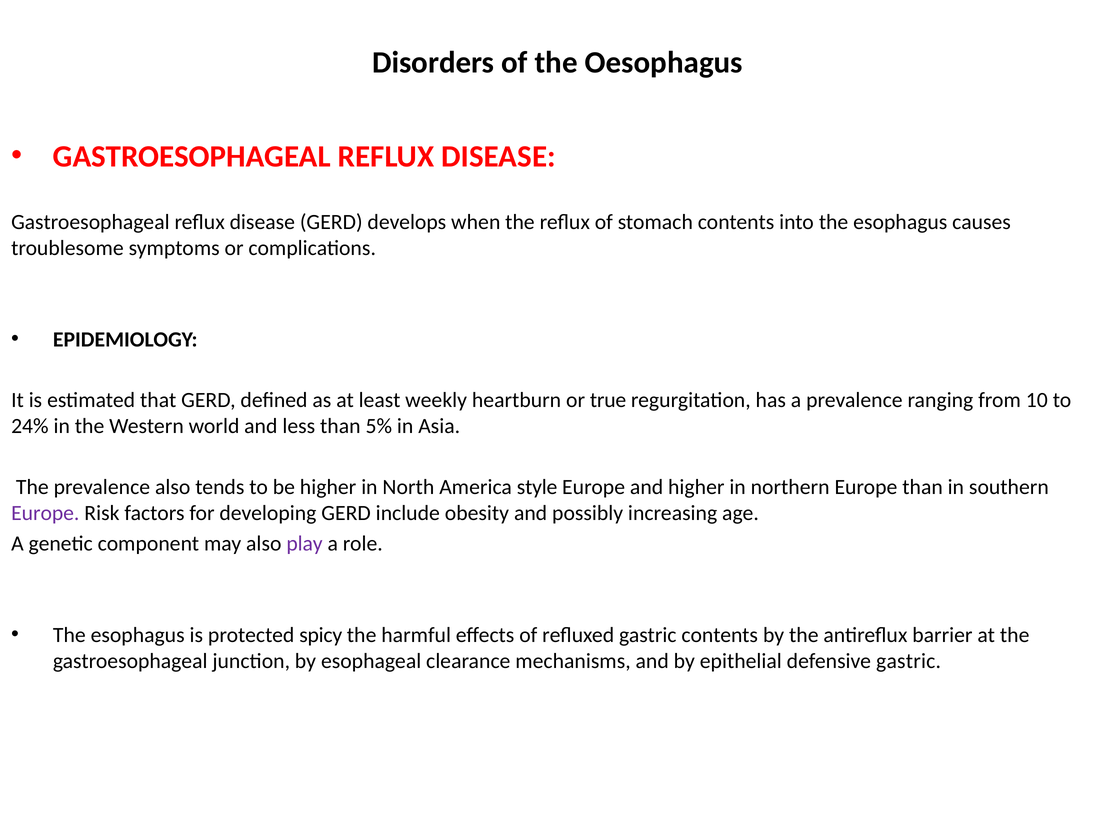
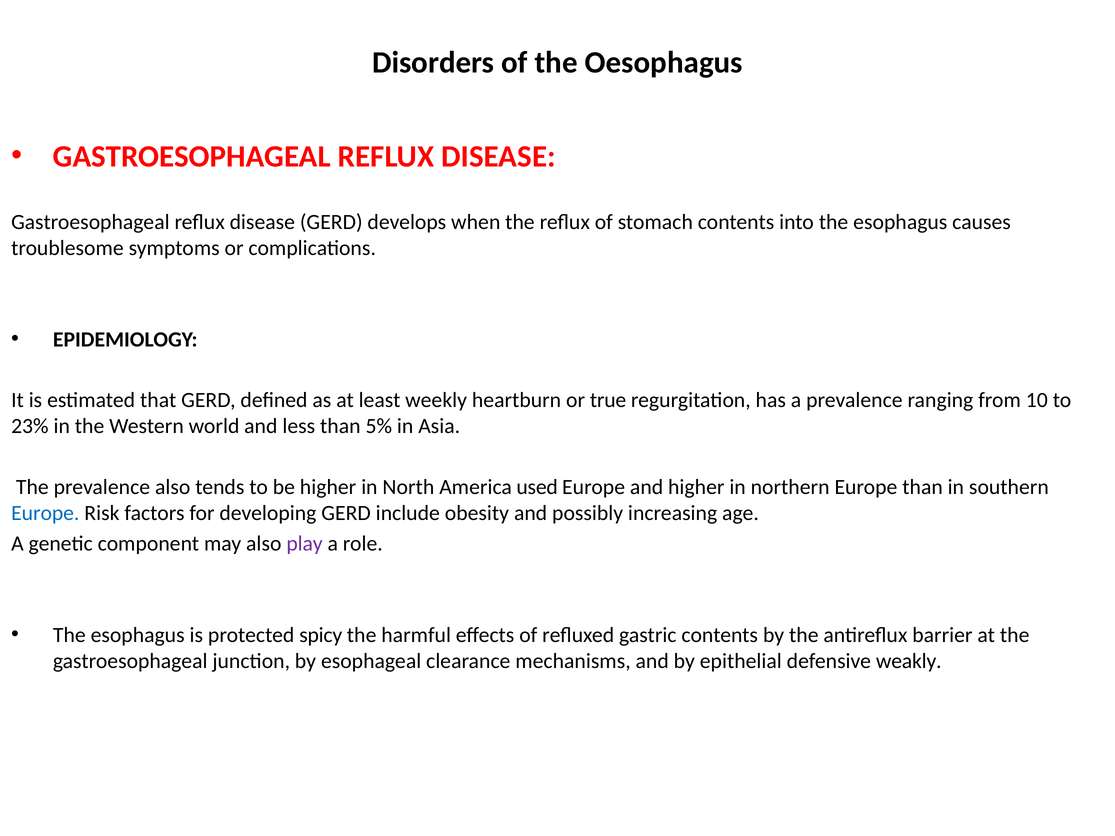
24%: 24% -> 23% (30, 426)
style: style -> used (537, 487)
Europe colour: purple -> blue (45, 513)
defensive gastric: gastric -> weakly (909, 661)
